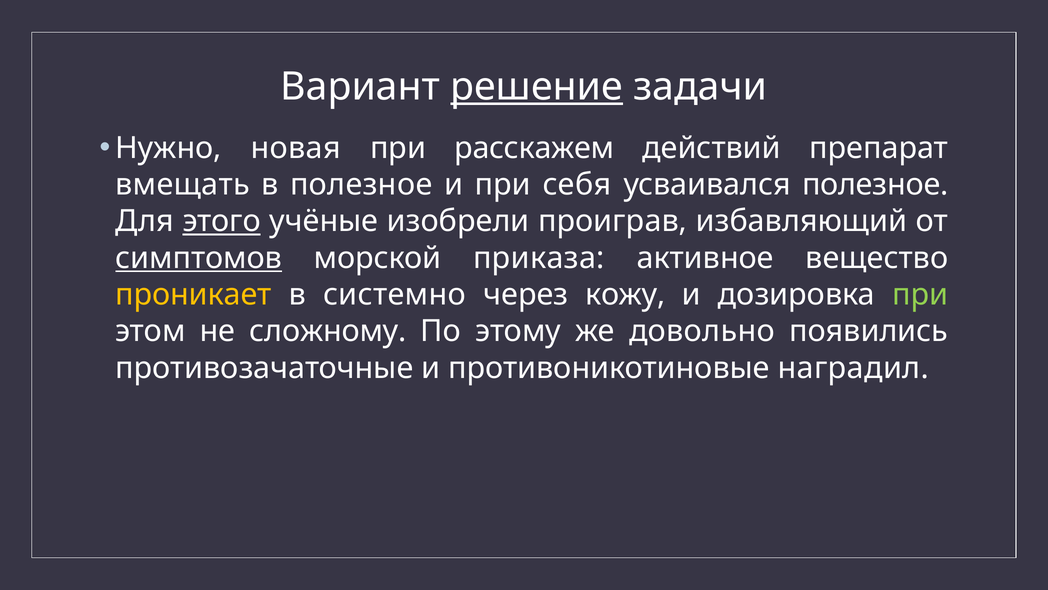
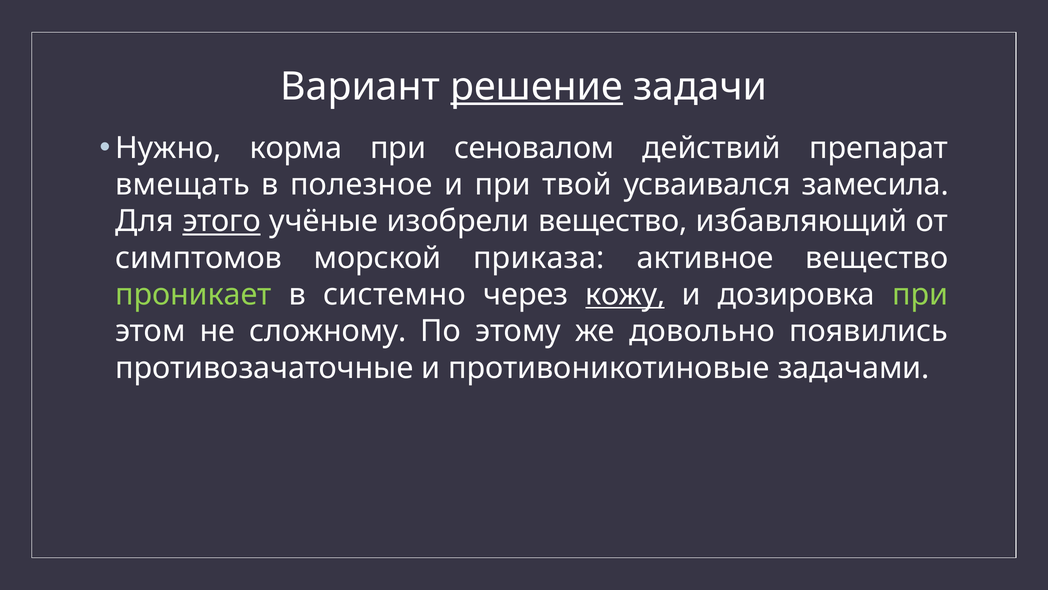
новая: новая -> корма (296, 148)
расскажем: расскажем -> сеновалом (534, 148)
себя: себя -> твой (577, 185)
усваивался полезное: полезное -> замесила (875, 185)
изобрели проиграв: проиграв -> вещество (613, 221)
симптомов underline: present -> none (199, 258)
проникает colour: yellow -> light green (193, 294)
кожу underline: none -> present (625, 294)
наградил: наградил -> задачами (854, 368)
